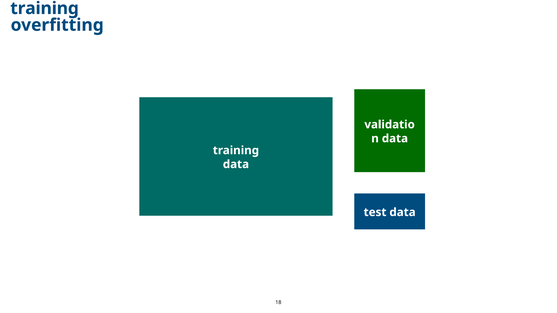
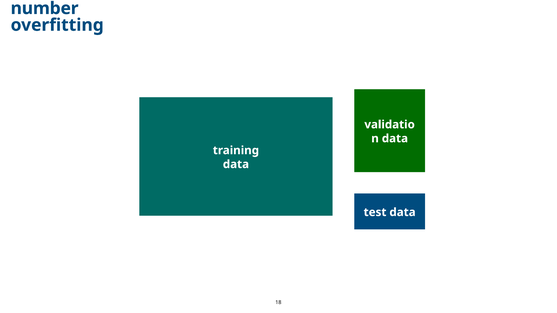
training: training -> number (45, 8)
